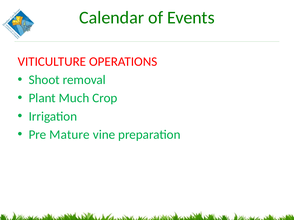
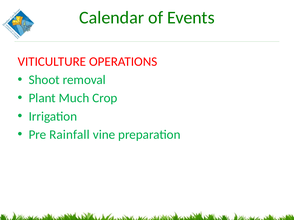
Mature: Mature -> Rainfall (70, 135)
